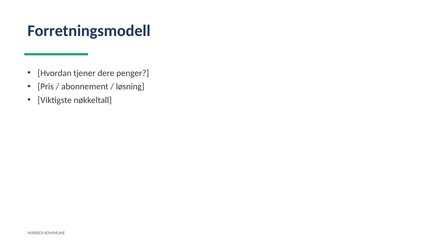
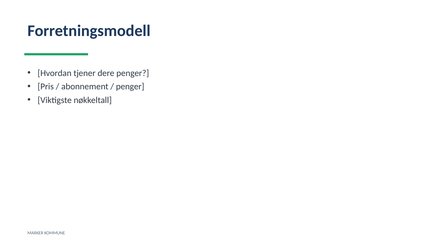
løsning: løsning -> penger (130, 87)
